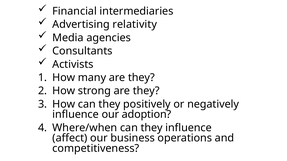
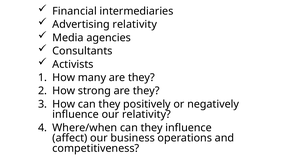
our adoption: adoption -> relativity (146, 115)
